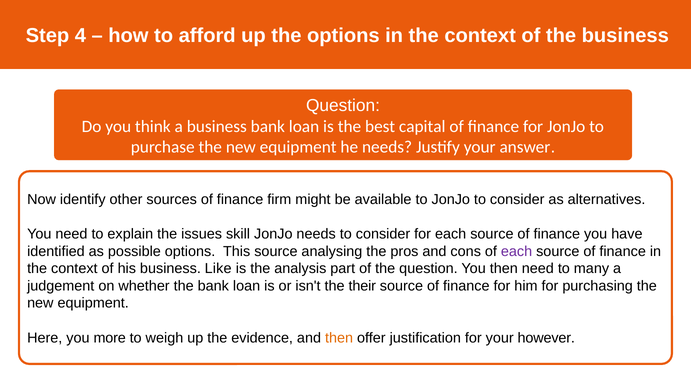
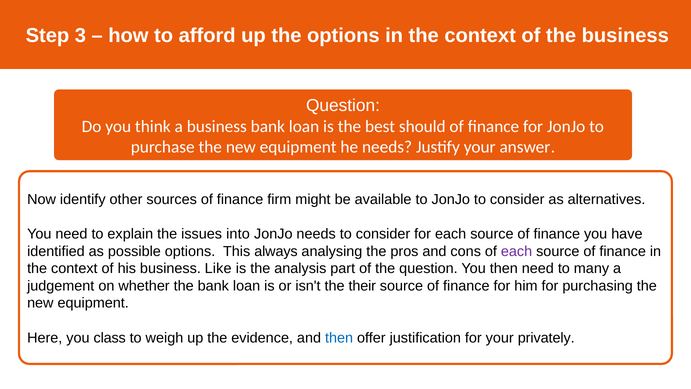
4: 4 -> 3 (80, 36)
capital: capital -> should (422, 126)
skill: skill -> into (238, 234)
This source: source -> always (276, 251)
more: more -> class (110, 337)
then colour: orange -> blue (339, 337)
however: however -> privately (546, 337)
